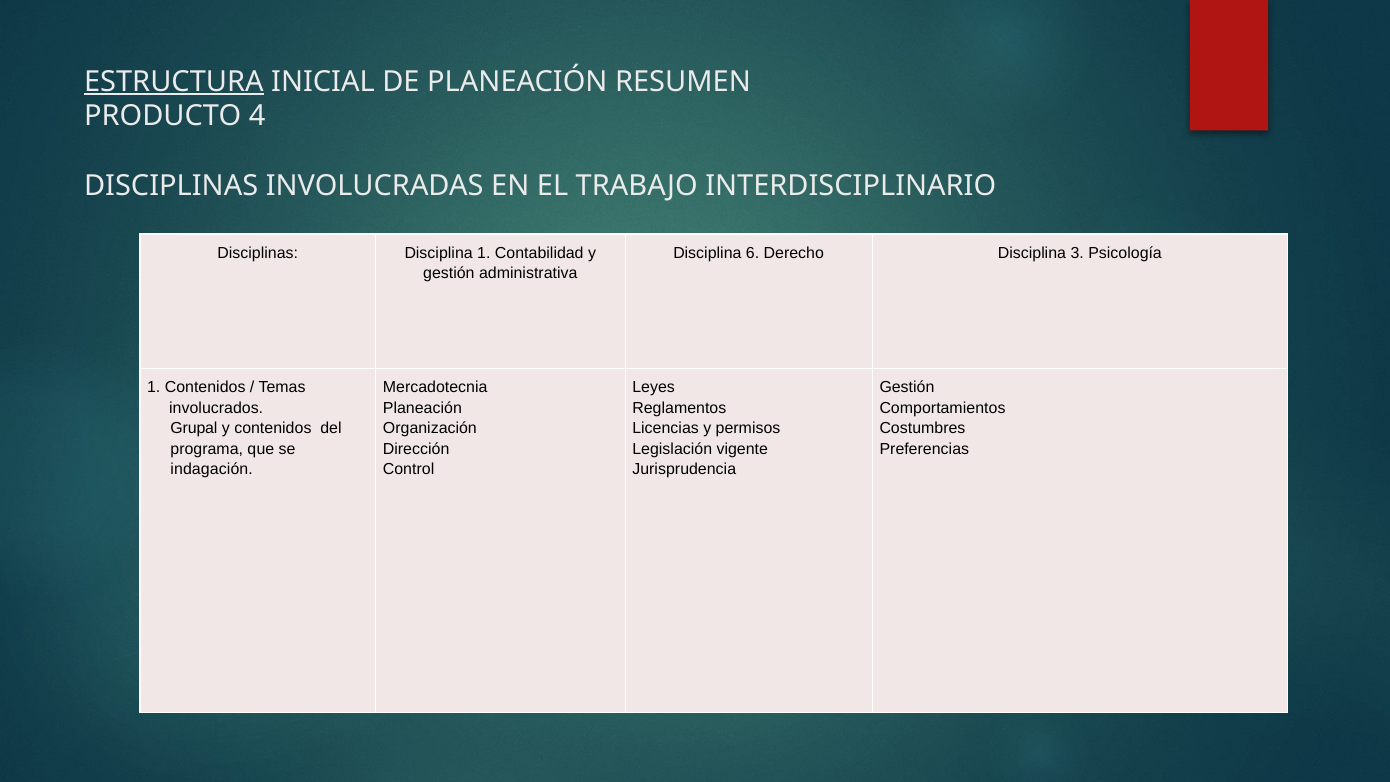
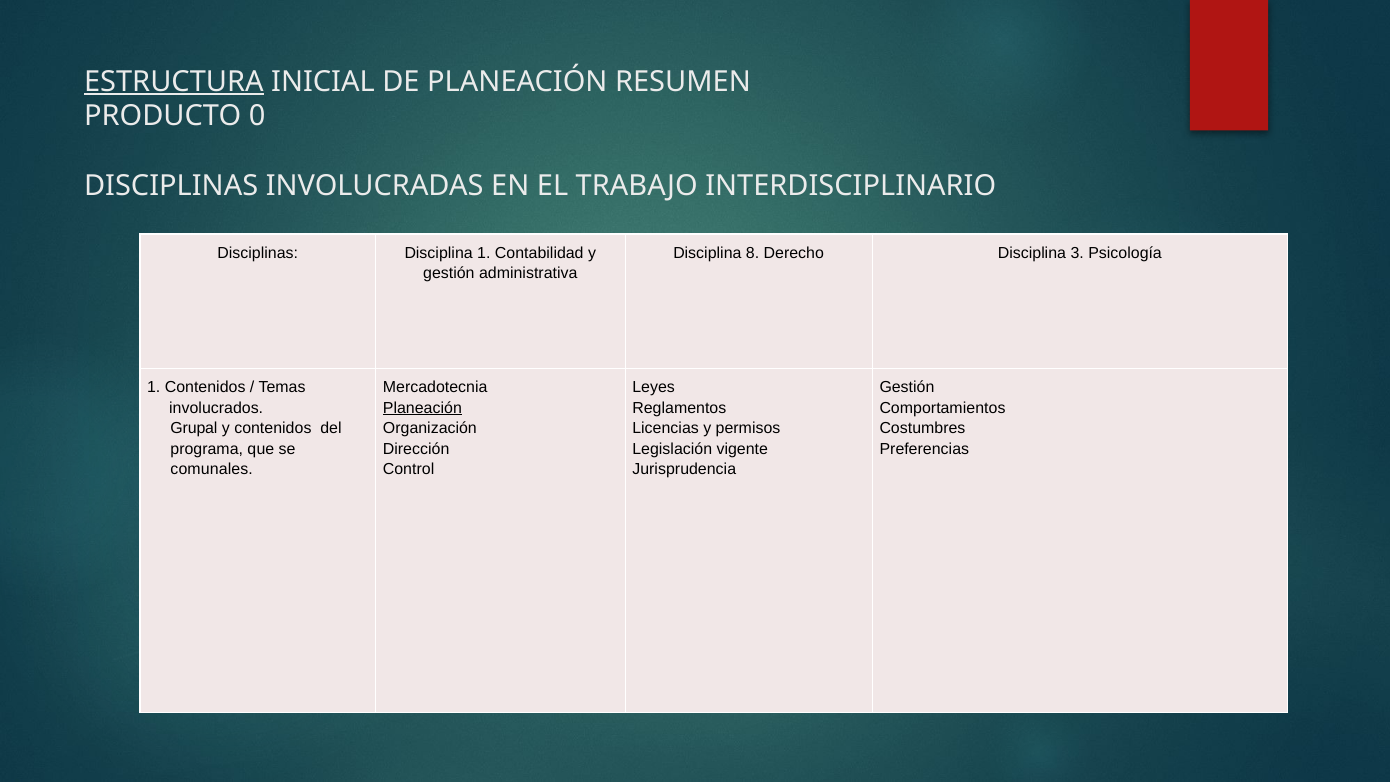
4: 4 -> 0 (257, 116)
6: 6 -> 8 (753, 253)
Planeación underline: none -> present (422, 408)
indagación: indagación -> comunales (212, 469)
